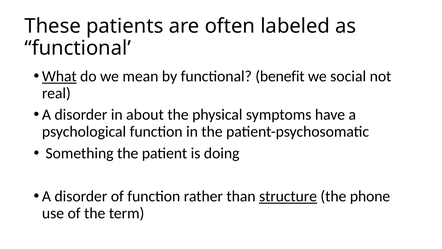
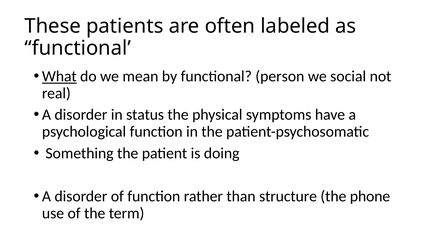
benefit: benefit -> person (280, 76)
about: about -> status (145, 115)
structure underline: present -> none (288, 196)
